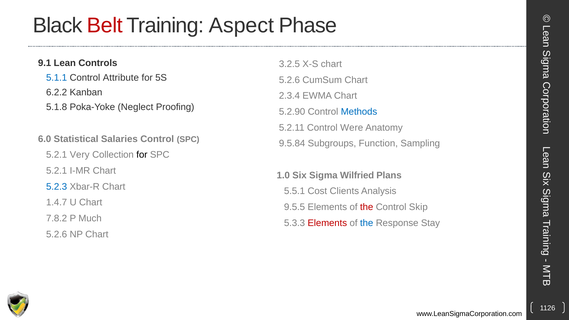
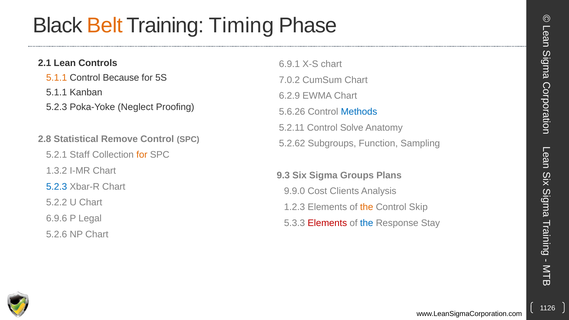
Belt colour: red -> orange (105, 25)
Aspect: Aspect -> Timing (241, 25)
9.1: 9.1 -> 2.1 (45, 63)
3.2.5: 3.2.5 -> 6.9.1 (289, 64)
5.1.1 colour: blue -> orange (57, 78)
Attribute: Attribute -> Because (121, 78)
5.2.6: 5.2.6 -> 7.0.2 (289, 80)
6.2.2: 6.2.2 -> 5.1.1 (57, 92)
2.3.4: 2.3.4 -> 6.2.9 (289, 96)
5.1.8: 5.1.8 -> 5.2.3 (57, 107)
5.2.90: 5.2.90 -> 5.6.26 (292, 112)
Were: Were -> Solve (352, 128)
6.0: 6.0 -> 2.8 (45, 139)
Salaries: Salaries -> Remove (119, 139)
9.5.84: 9.5.84 -> 5.2.62 (292, 144)
Very: Very -> Staff (80, 155)
for colour: black -> orange (142, 155)
5.2.1: 5.2.1 -> 1.3.2 (57, 171)
1.0: 1.0 -> 9.3 (283, 175)
Wilfried: Wilfried -> Groups (357, 175)
5.5.1: 5.5.1 -> 9.9.0 (295, 191)
1.4.7: 1.4.7 -> 5.2.2 (57, 203)
9.5.5: 9.5.5 -> 1.2.3 (295, 207)
the colour: red -> orange (367, 207)
7.8.2: 7.8.2 -> 6.9.6 (57, 218)
Much: Much -> Legal (90, 218)
